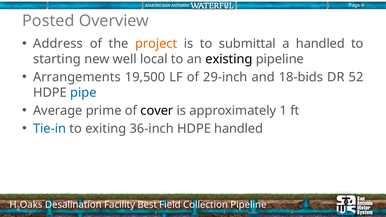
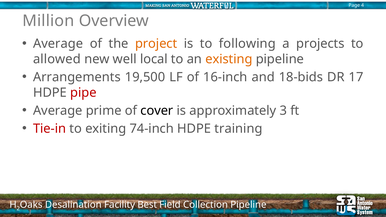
Posted: Posted -> Million (48, 21)
Address: Address -> Average (58, 44)
submittal: submittal -> following (247, 44)
a handled: handled -> projects (320, 44)
starting: starting -> allowed (57, 59)
existing colour: black -> orange (229, 59)
29-inch: 29-inch -> 16-inch (225, 77)
52: 52 -> 17 (356, 77)
pipe colour: blue -> red (83, 93)
1: 1 -> 3 (283, 111)
Tie-in colour: blue -> red (50, 129)
36-inch: 36-inch -> 74-inch (152, 129)
HDPE handled: handled -> training (238, 129)
